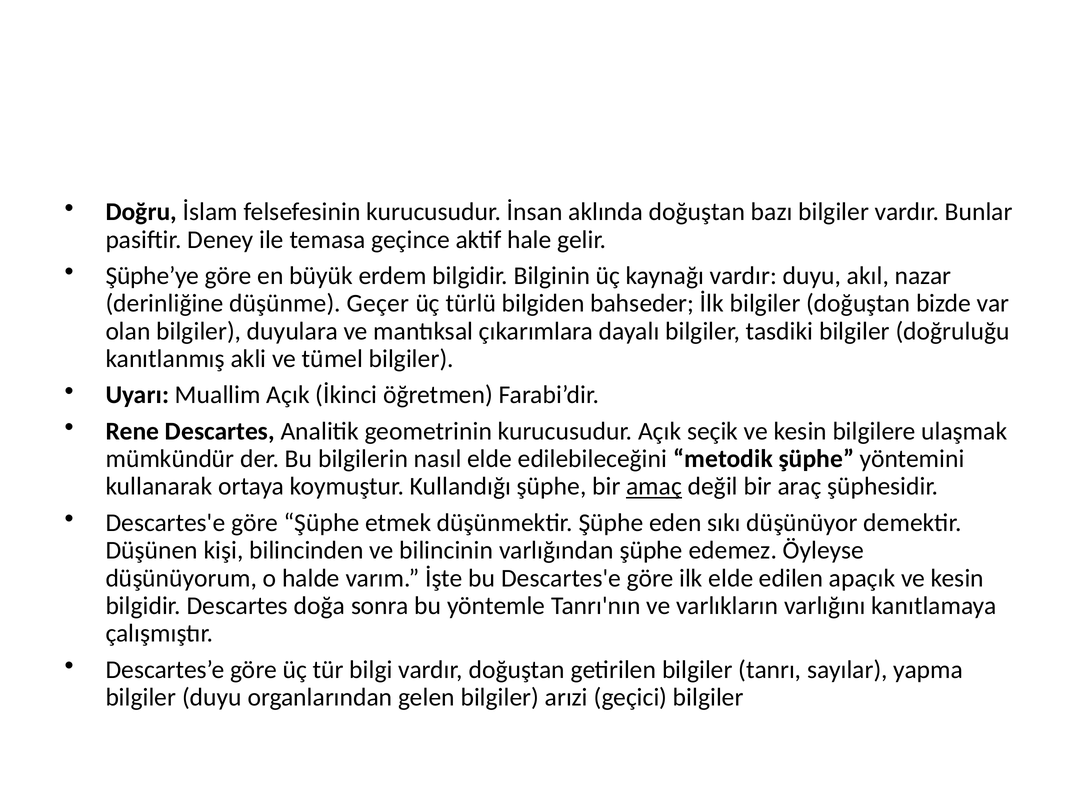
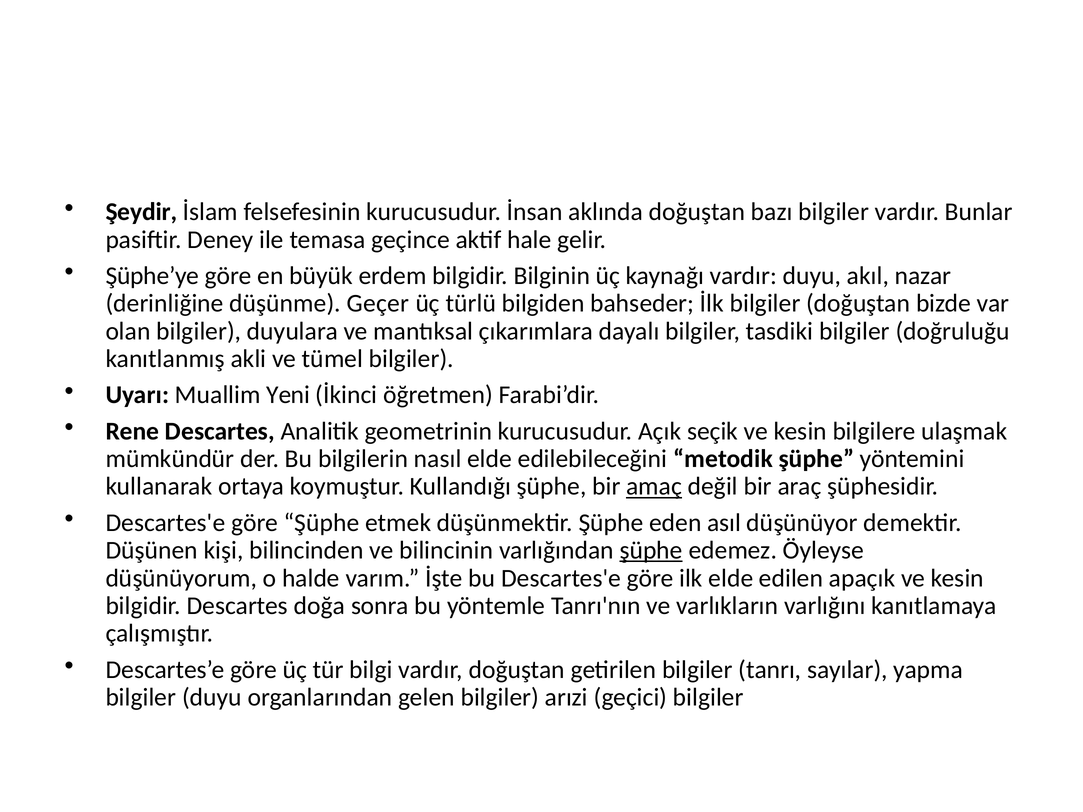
Doğru: Doğru -> Şeydir (141, 212)
Muallim Açık: Açık -> Yeni (288, 395)
sıkı: sıkı -> asıl (724, 523)
şüphe underline: none -> present (651, 551)
